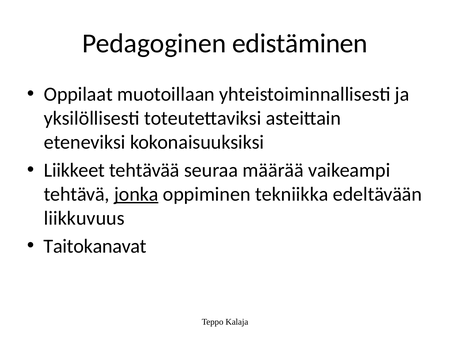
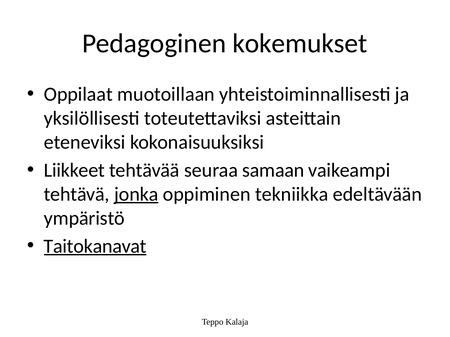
edistäminen: edistäminen -> kokemukset (300, 44)
määrää: määrää -> samaan (273, 170)
liikkuvuus: liikkuvuus -> ympäristö (84, 218)
Taitokanavat underline: none -> present (95, 246)
